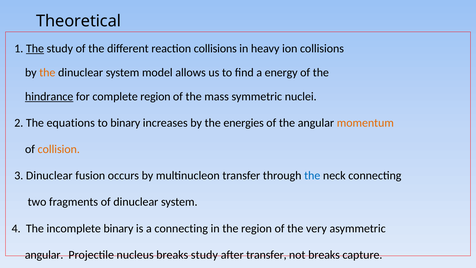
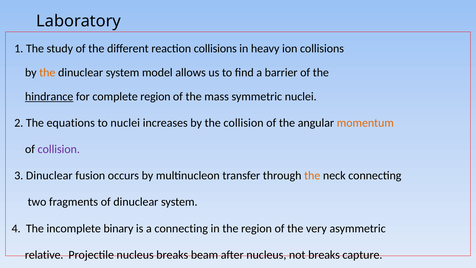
Theoretical: Theoretical -> Laboratory (79, 21)
The underline: present -> none (35, 49)
energy: energy -> barrier (281, 72)
to binary: binary -> nuclei (125, 123)
the energies: energies -> collision (243, 123)
collision colour: orange -> purple (59, 149)
the colour: blue -> orange (312, 175)
angular: angular -> relative (44, 255)
breaks study: study -> beam (204, 255)
after transfer: transfer -> nucleus (266, 255)
